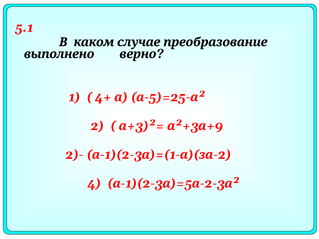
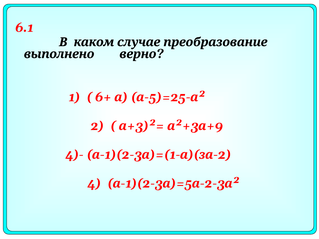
5.1: 5.1 -> 6.1 (24, 28)
4+: 4+ -> 6+ (103, 97)
2)-: 2)- -> 4)- (74, 155)
